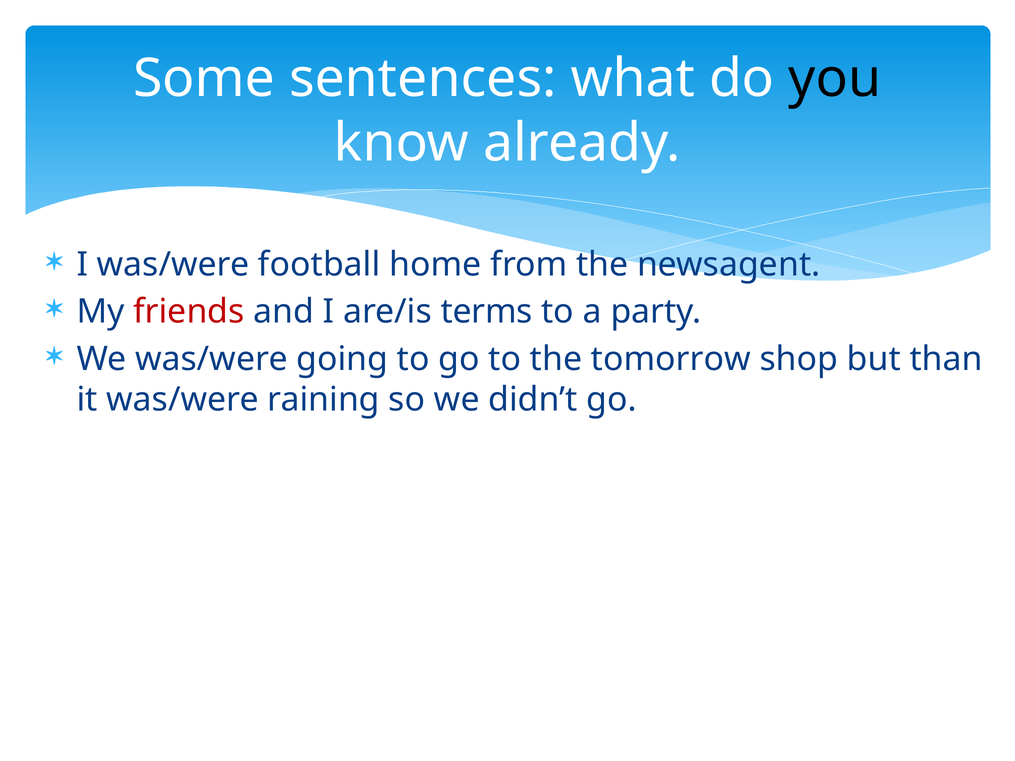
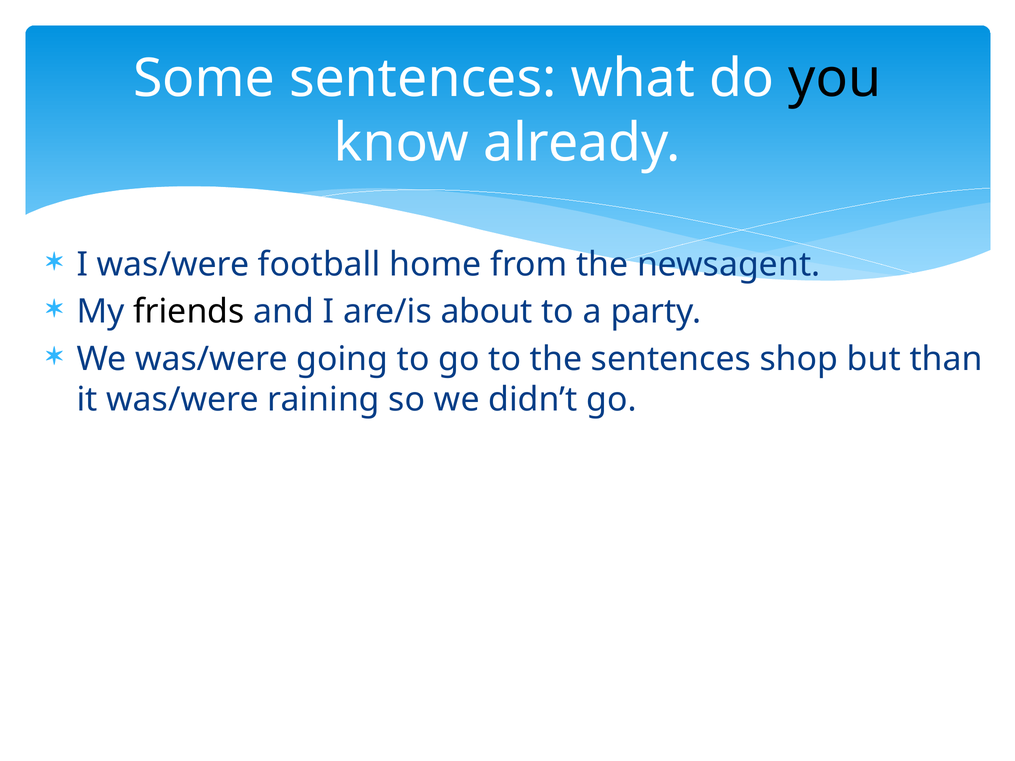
friends colour: red -> black (189, 312)
terms: terms -> about (487, 312)
the tomorrow: tomorrow -> sentences (671, 359)
